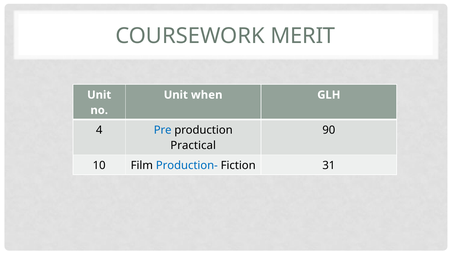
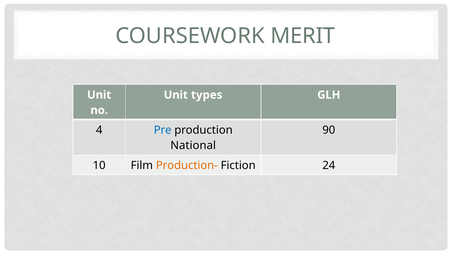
when: when -> types (207, 95)
Practical: Practical -> National (193, 146)
Production- colour: blue -> orange (187, 166)
31: 31 -> 24 (329, 166)
